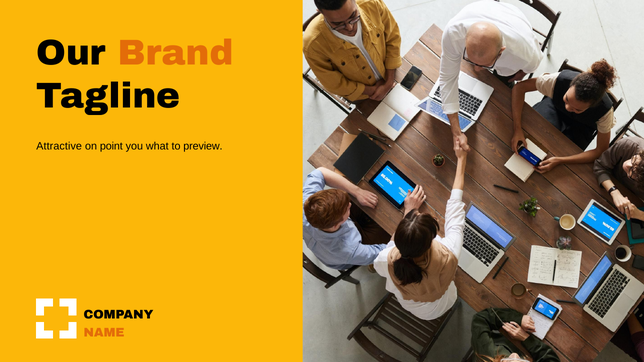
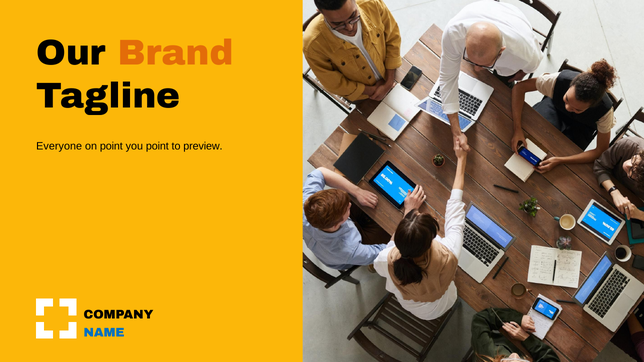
Attractive: Attractive -> Everyone (59, 146)
you what: what -> point (157, 146)
NAME colour: orange -> blue (104, 333)
